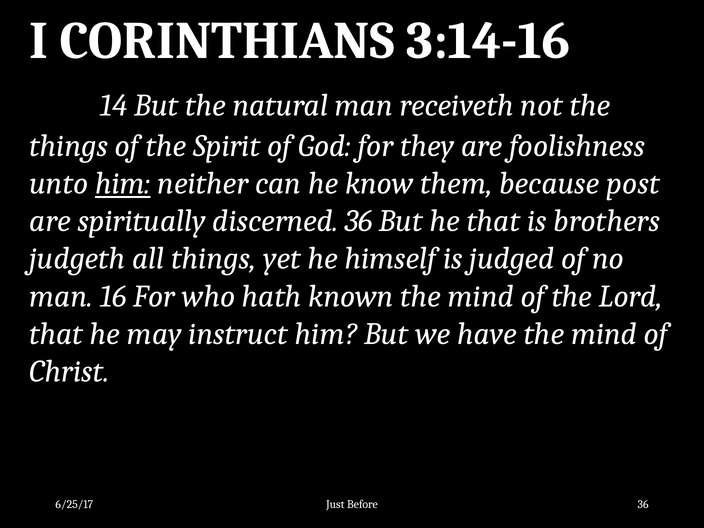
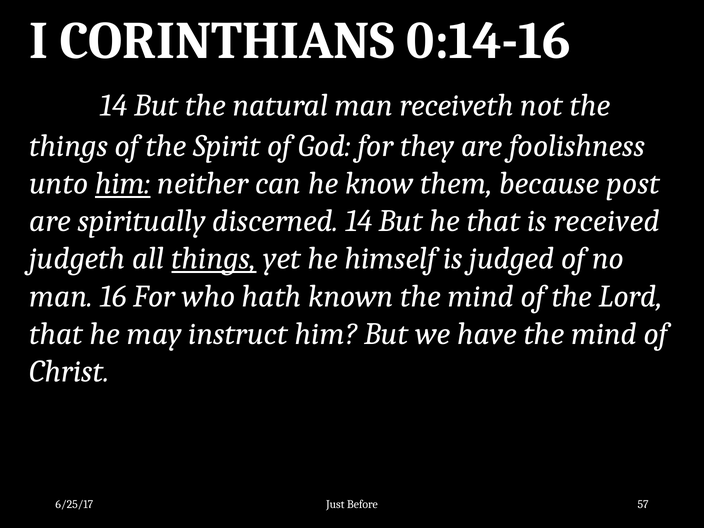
3:14-16: 3:14-16 -> 0:14-16 (488, 41)
discerned 36: 36 -> 14 (359, 221)
brothers: brothers -> received (607, 221)
things underline: none -> present (214, 259)
Before 36: 36 -> 57 (643, 504)
